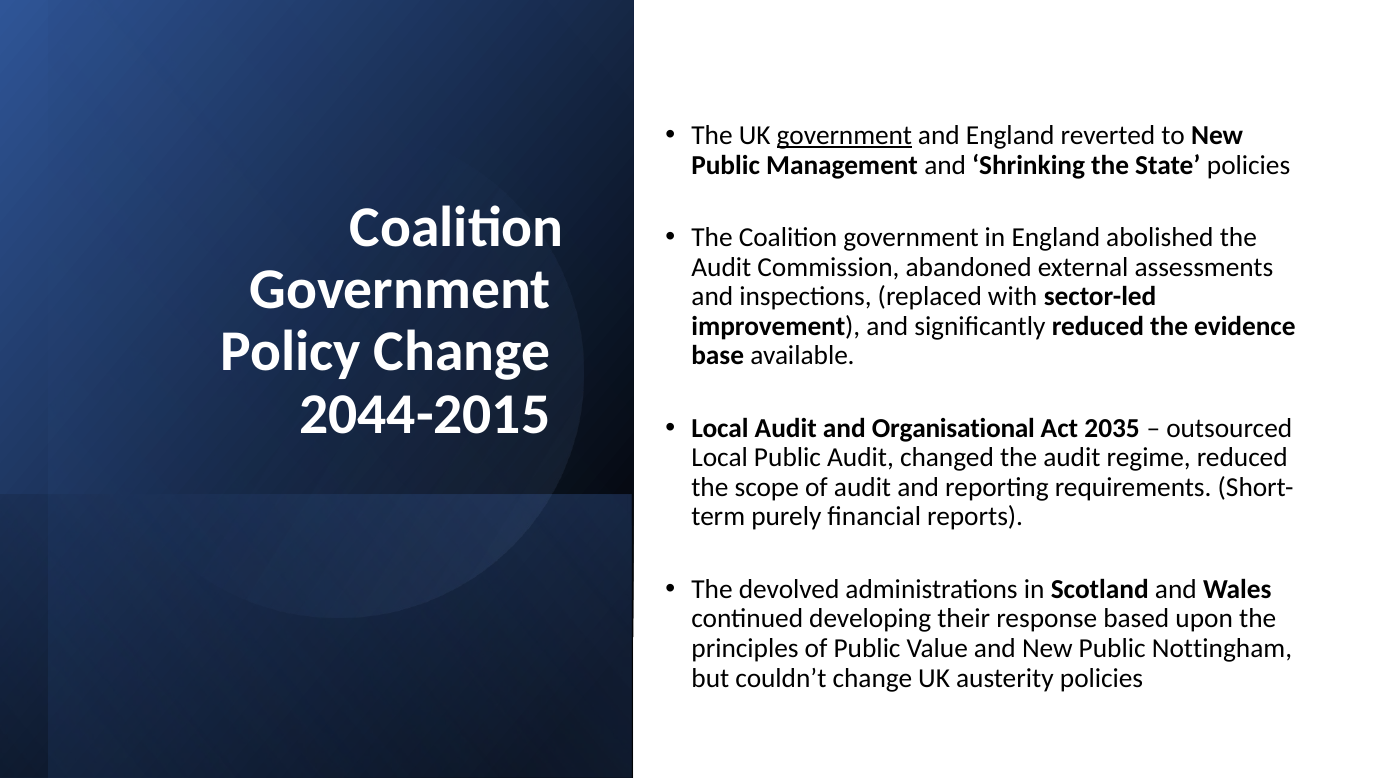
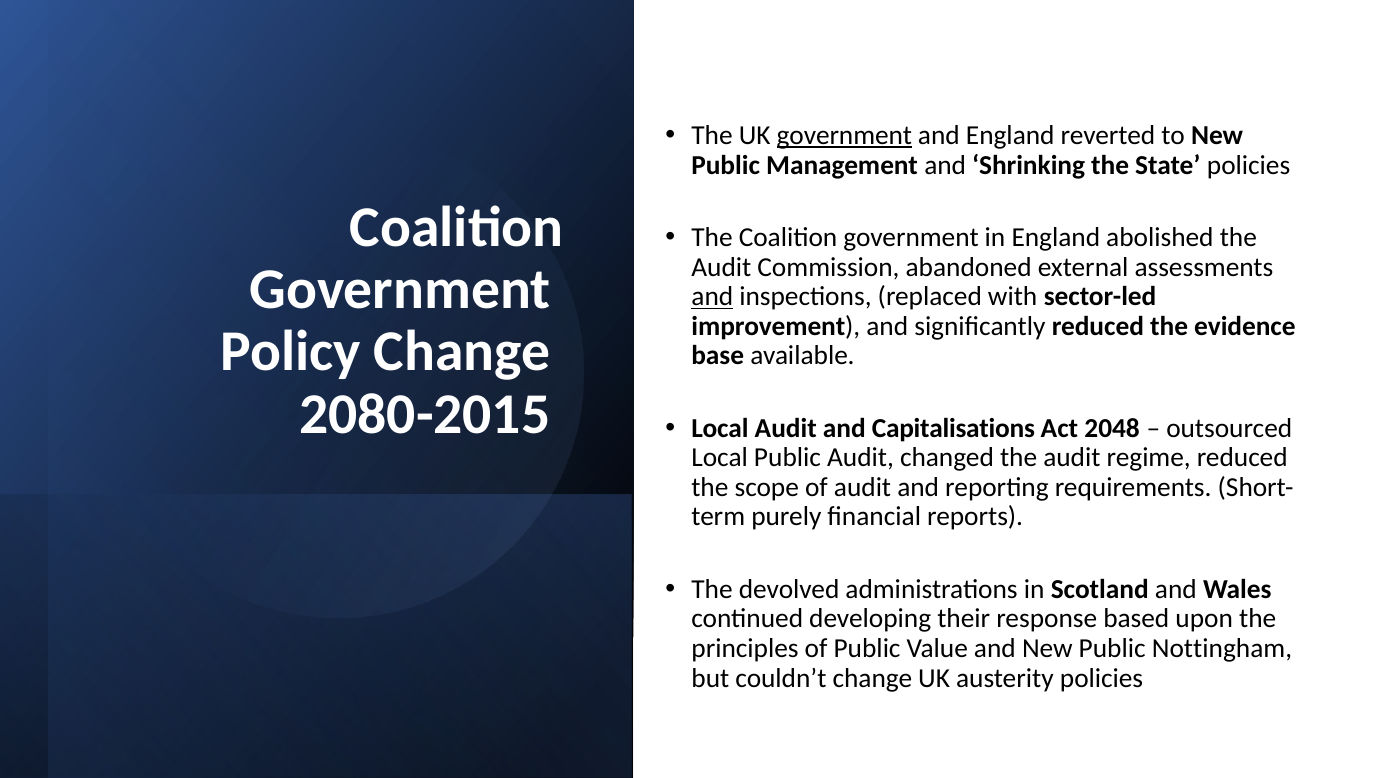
and underline: none -> present (712, 297)
2044-2015: 2044-2015 -> 2080-2015 (425, 414)
Organisational: Organisational -> Capitalisations (953, 428)
2035: 2035 -> 2048 (1112, 428)
